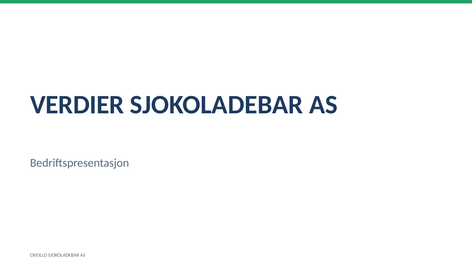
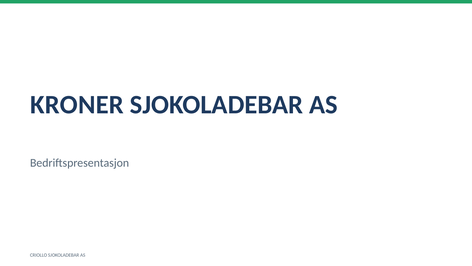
VERDIER: VERDIER -> KRONER (77, 105)
